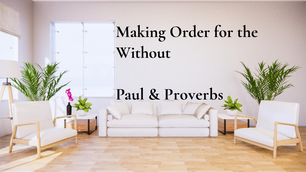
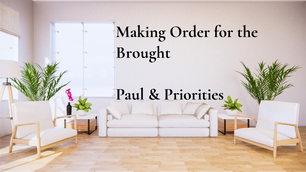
Without: Without -> Brought (143, 52)
Proverbs: Proverbs -> Priorities (194, 94)
